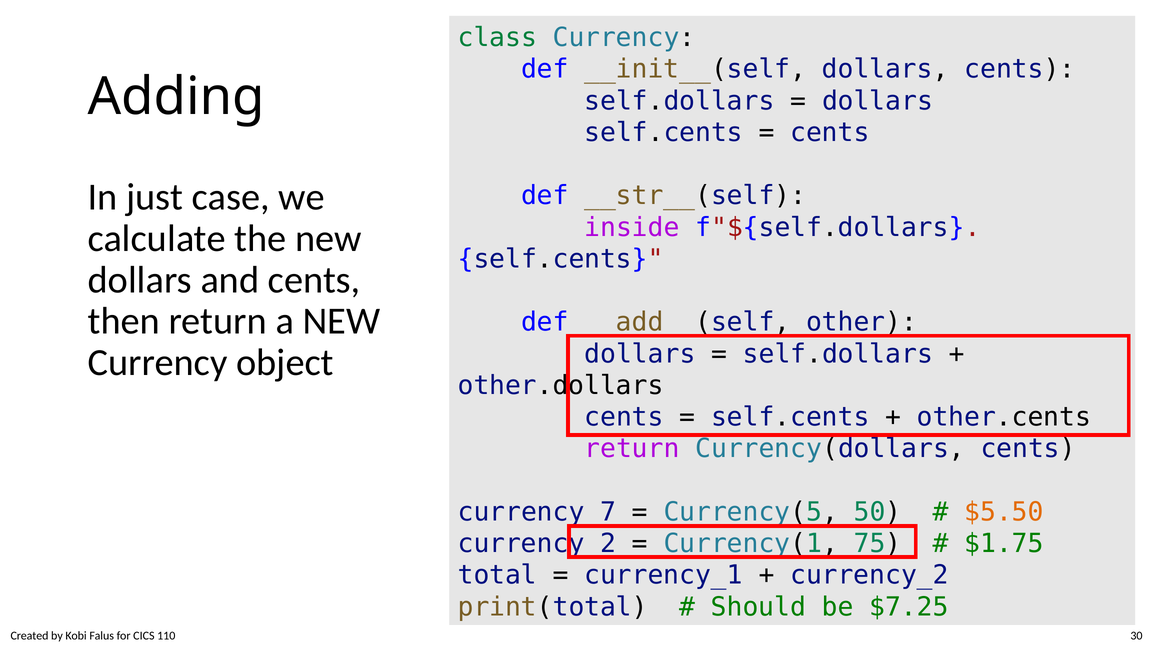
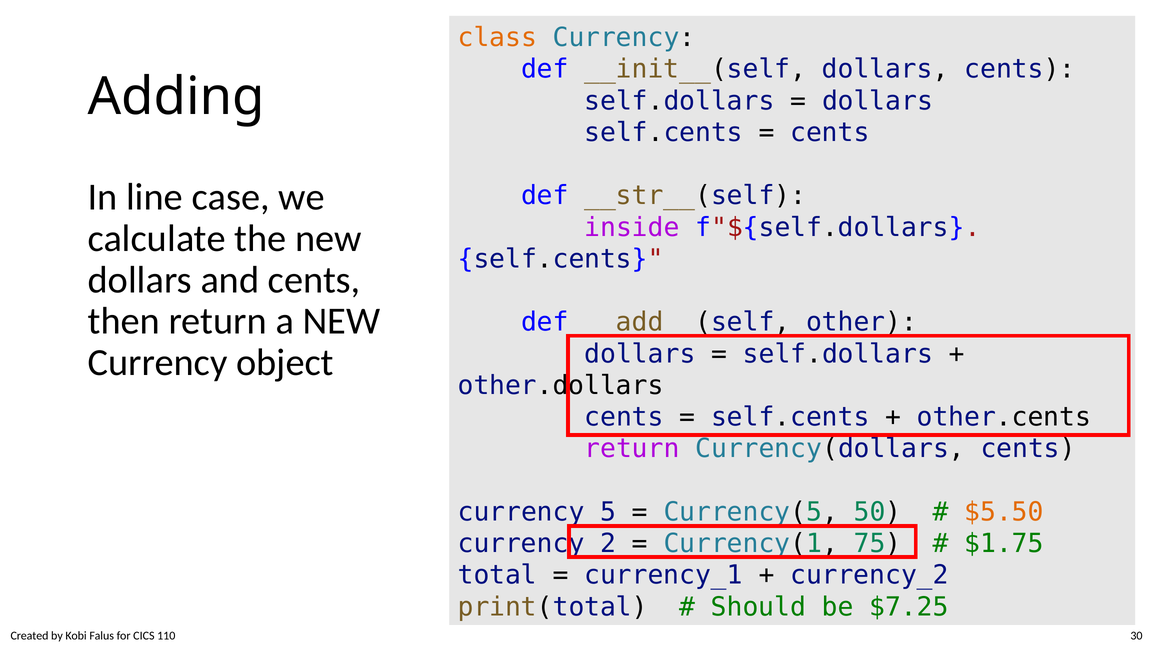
class colour: green -> orange (497, 38)
just: just -> line (155, 197)
currency_7: currency_7 -> currency_5 (537, 512)
